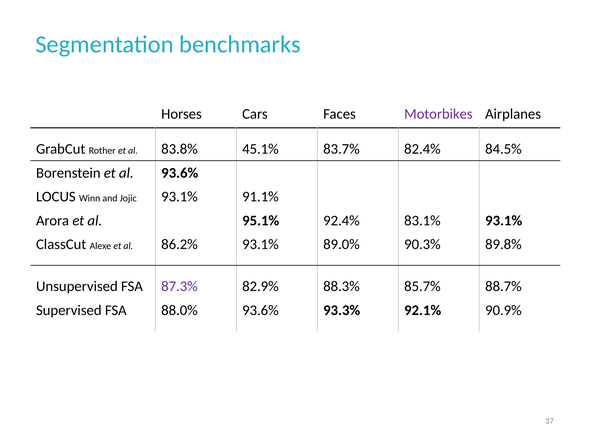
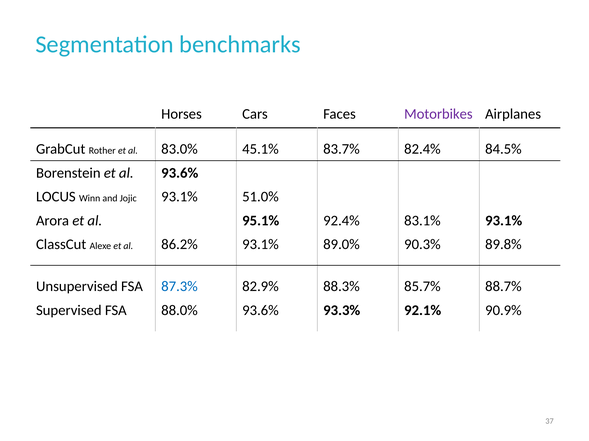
83.8%: 83.8% -> 83.0% (179, 149)
91.1%: 91.1% -> 51.0% (260, 197)
87.3% colour: purple -> blue (179, 287)
